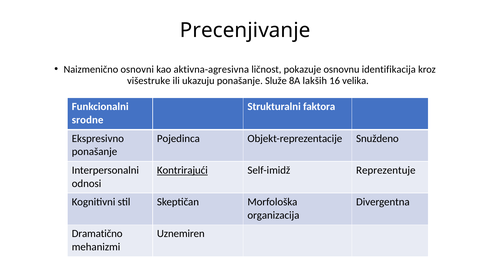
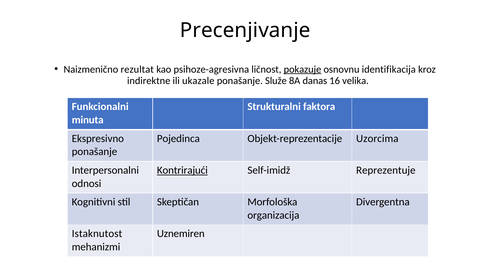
osnovni: osnovni -> rezultat (137, 69)
aktivna-agresivna: aktivna-agresivna -> psihoze-agresivna (211, 69)
pokazuje underline: none -> present (302, 69)
višestruke: višestruke -> indirektne (149, 81)
ukazuju: ukazuju -> ukazale (198, 81)
lakših: lakših -> danas (315, 81)
srodne: srodne -> minuta (88, 120)
Snuždeno: Snuždeno -> Uzorcima (377, 138)
Dramatično: Dramatično -> Istaknutost (97, 234)
